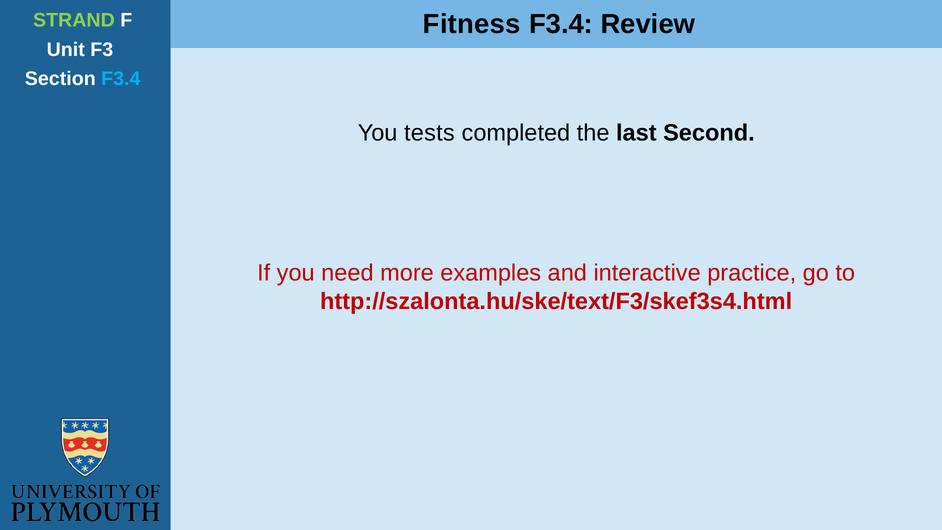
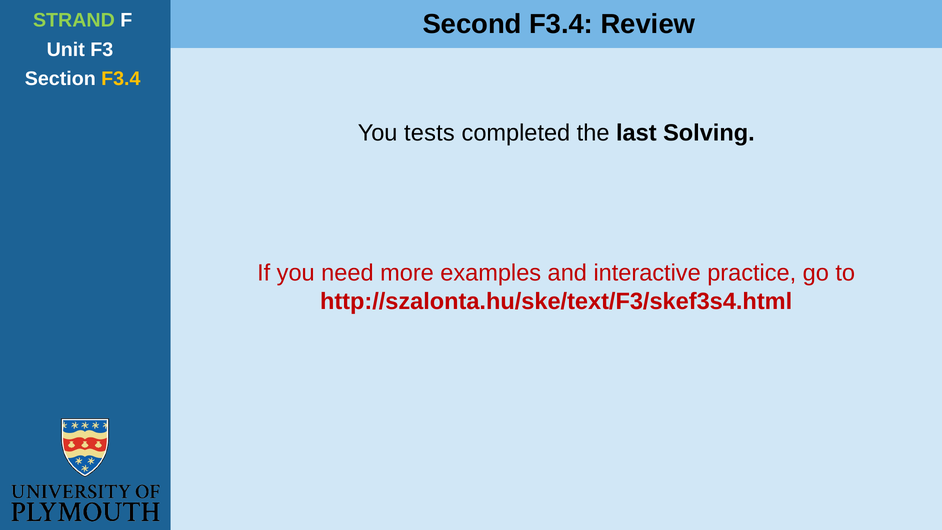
Fitness: Fitness -> Second (472, 24)
F3.4 colour: light blue -> yellow (121, 79)
Second: Second -> Solving (709, 133)
